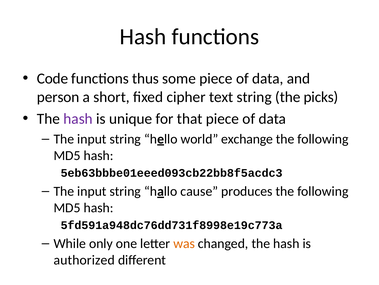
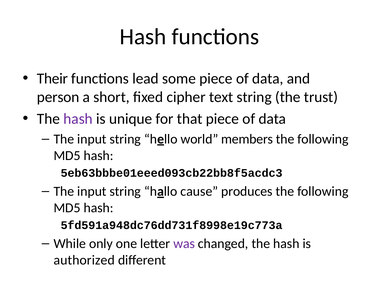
Code: Code -> Their (52, 78)
thus: thus -> lead (145, 78)
picks: picks -> trust (321, 97)
exchange: exchange -> members (247, 139)
was colour: orange -> purple (184, 243)
